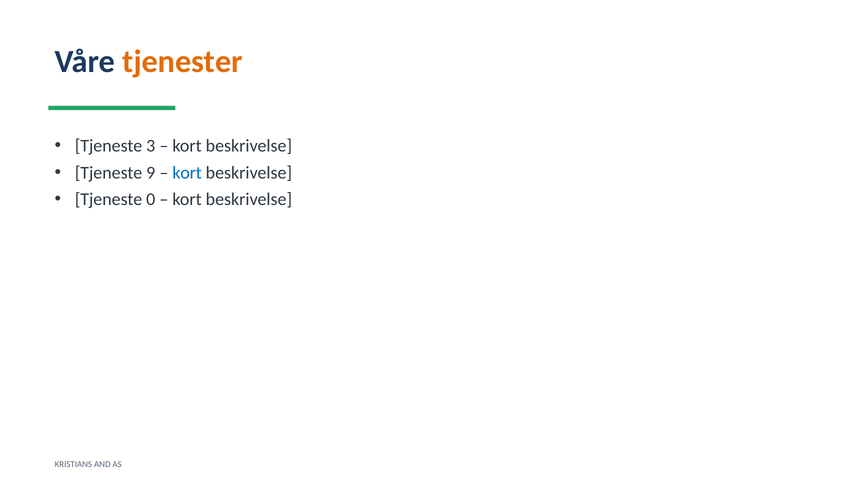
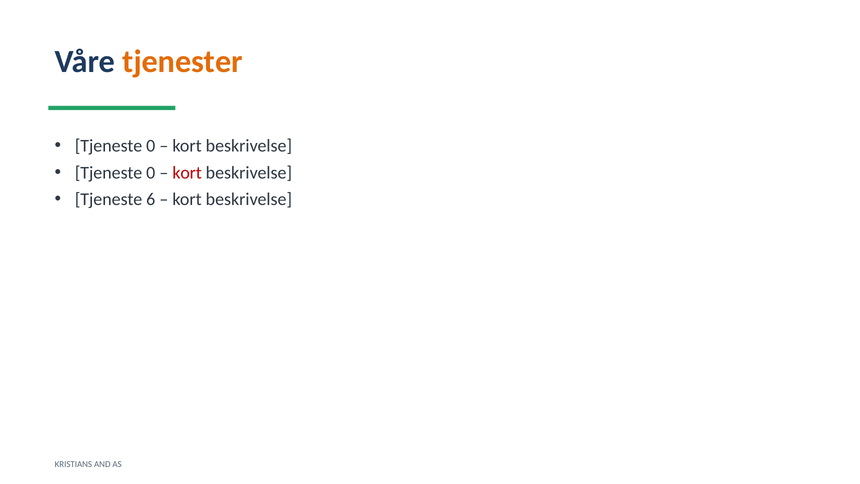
3: 3 -> 0 (151, 146)
9: 9 -> 0 (151, 173)
kort colour: blue -> red (187, 173)
0: 0 -> 6 (151, 199)
